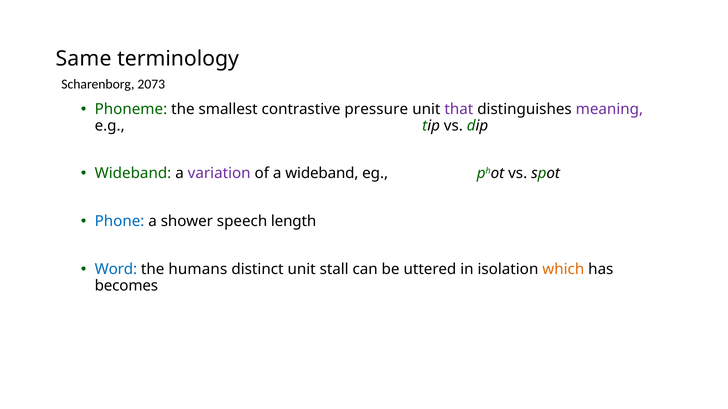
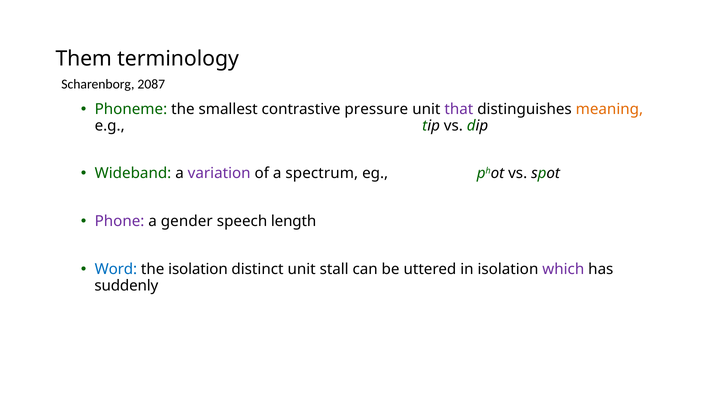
Same: Same -> Them (84, 59)
2073: 2073 -> 2087 (151, 84)
meaning colour: purple -> orange (609, 109)
a wideband: wideband -> spectrum (322, 174)
Phone colour: blue -> purple (120, 222)
shower: shower -> gender (187, 222)
the humans: humans -> isolation (198, 269)
which colour: orange -> purple (563, 269)
becomes: becomes -> suddenly (126, 286)
